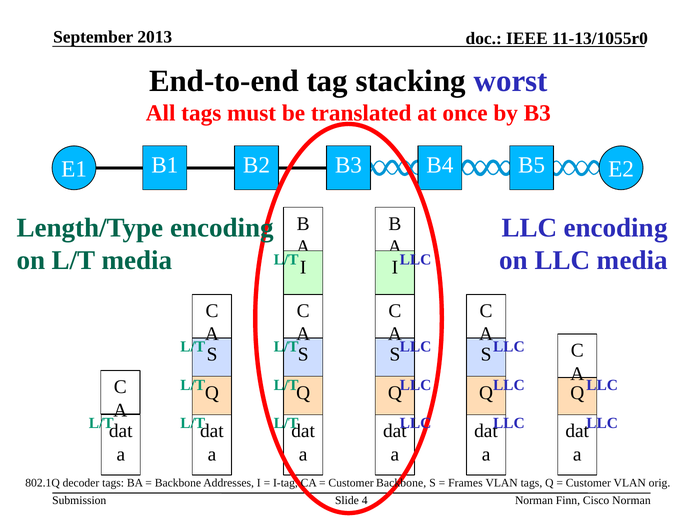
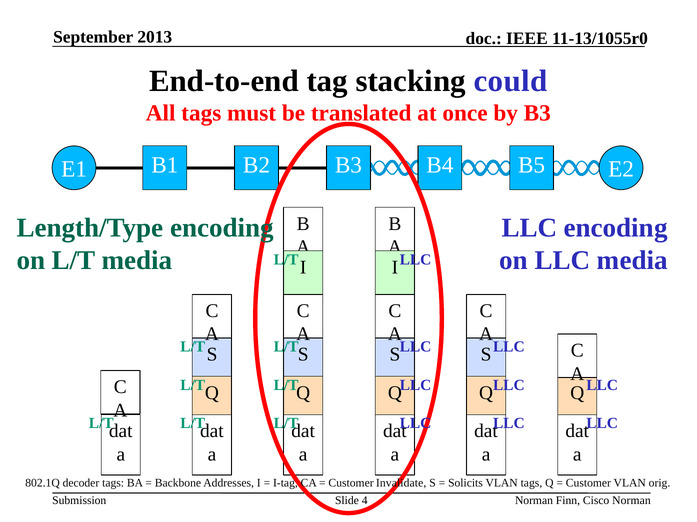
worst: worst -> could (511, 81)
Customer Backbone: Backbone -> Invalidate (401, 484)
Frames: Frames -> Solicits (465, 484)
